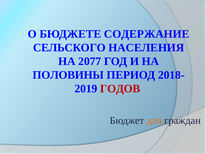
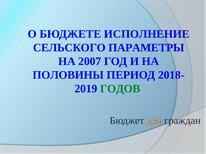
СОДЕРЖАНИЕ: СОДЕРЖАНИЕ -> ИСПОЛНЕНИЕ (147, 34)
НАСЕЛЕНИЯ: НАСЕЛЕНИЯ -> ПАРАМЕТРЫ (146, 48)
2077: 2077 -> 2007 (90, 61)
ГОДОВ colour: red -> green (120, 89)
